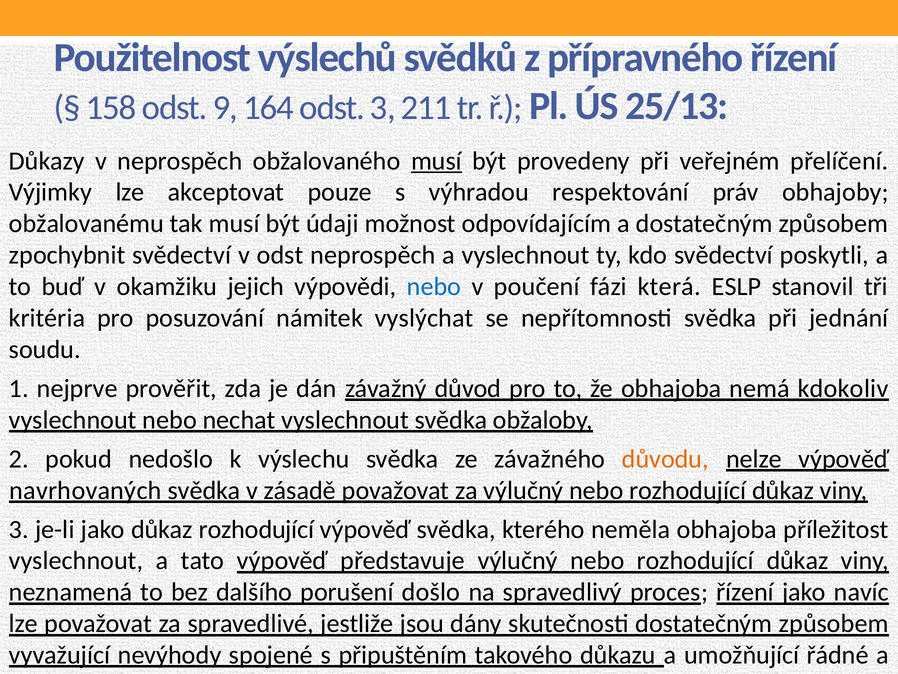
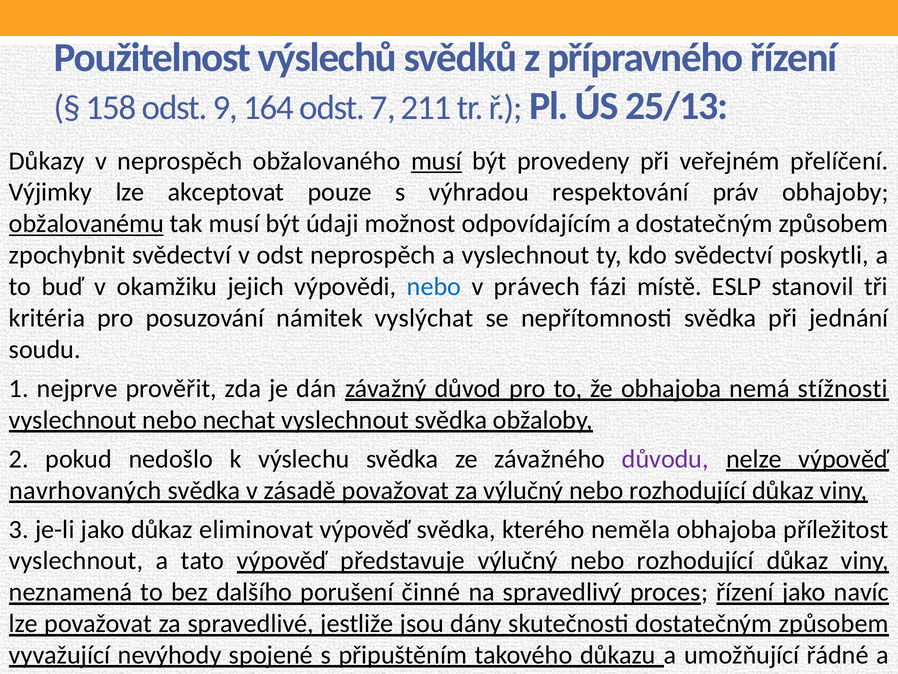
odst 3: 3 -> 7 (383, 108)
obžalovanému underline: none -> present (86, 224)
poučení: poučení -> právech (537, 286)
která: která -> místě (670, 286)
kdokoliv: kdokoliv -> stížnosti (843, 388)
důvodu colour: orange -> purple (665, 459)
důkaz rozhodující: rozhodující -> eliminovat (256, 529)
došlo: došlo -> činné (431, 592)
